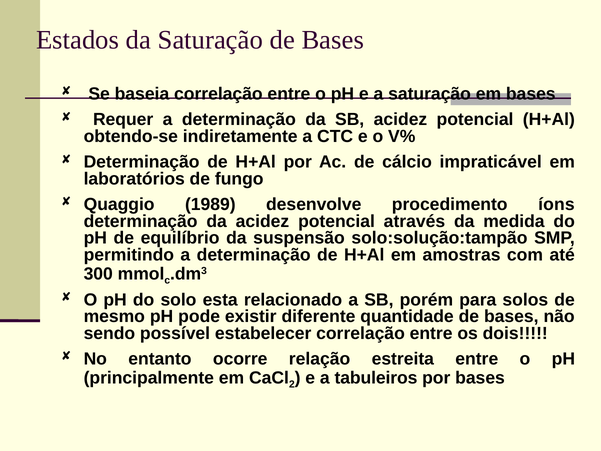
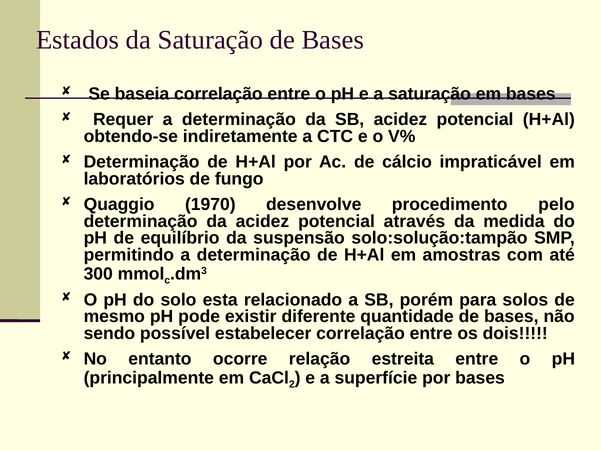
1989: 1989 -> 1970 (210, 204)
íons: íons -> pelo (556, 204)
tabuleiros: tabuleiros -> superfície (376, 378)
